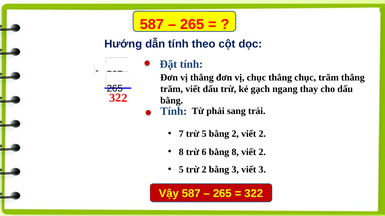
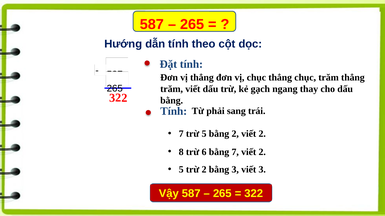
bằng 8: 8 -> 7 (235, 152)
